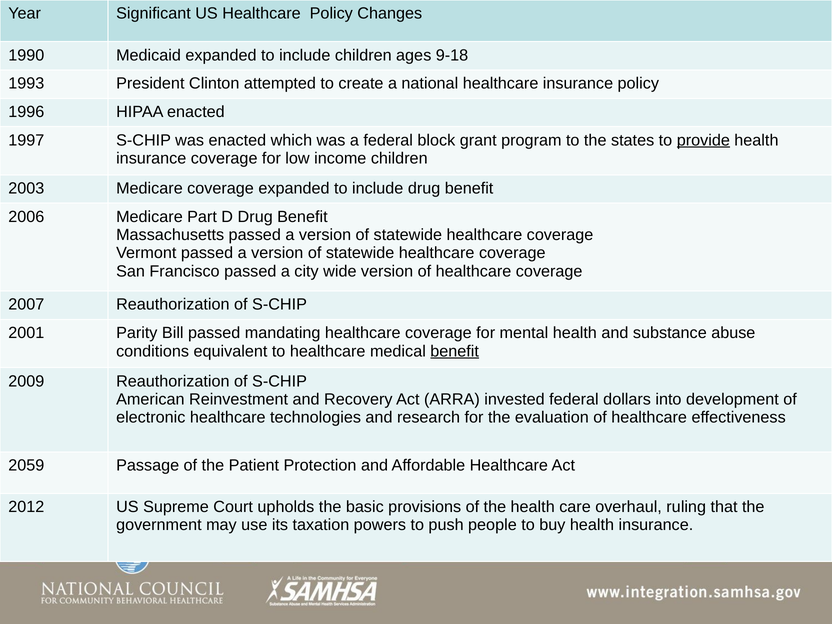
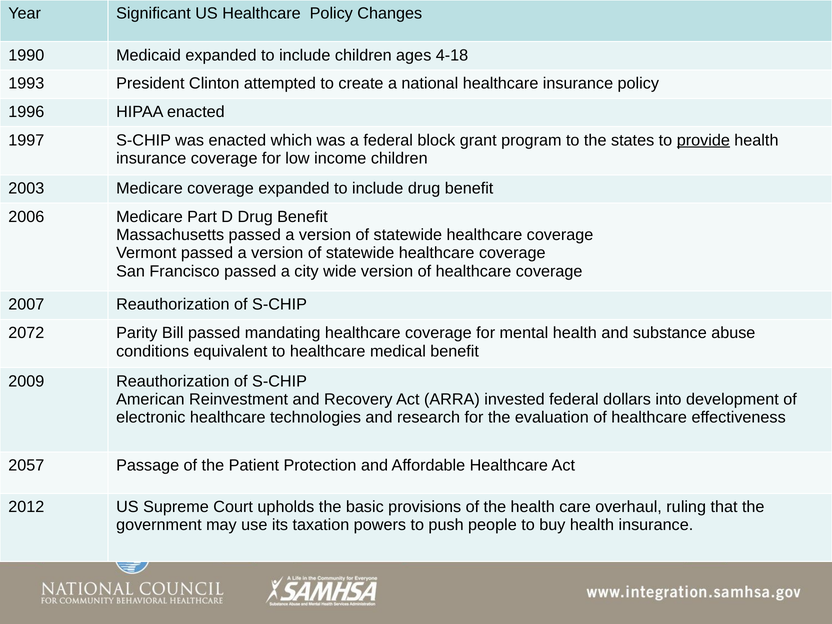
9-18: 9-18 -> 4-18 (452, 55)
2001: 2001 -> 2072 (26, 333)
benefit underline: present -> none (455, 351)
2059: 2059 -> 2057 (26, 465)
